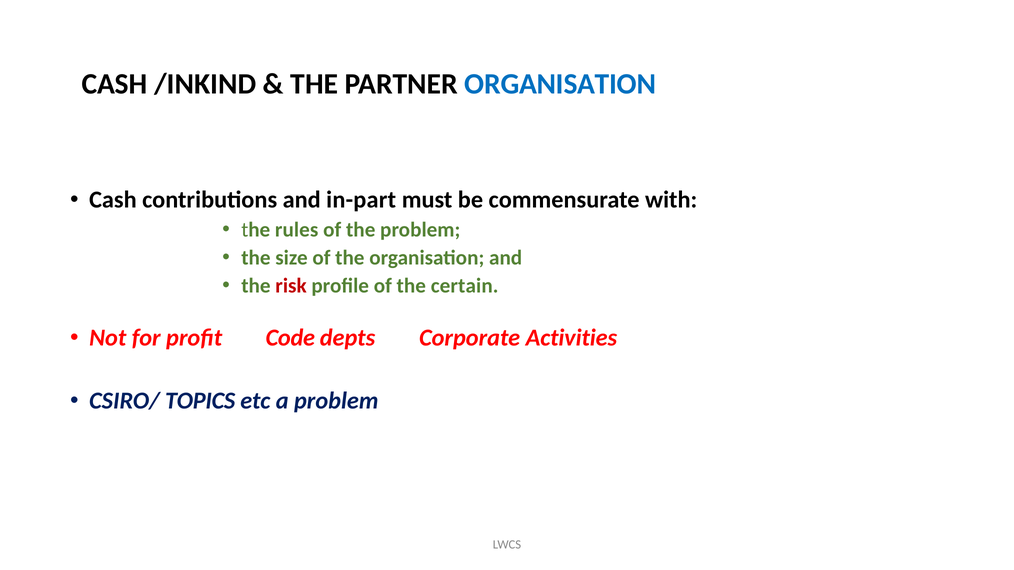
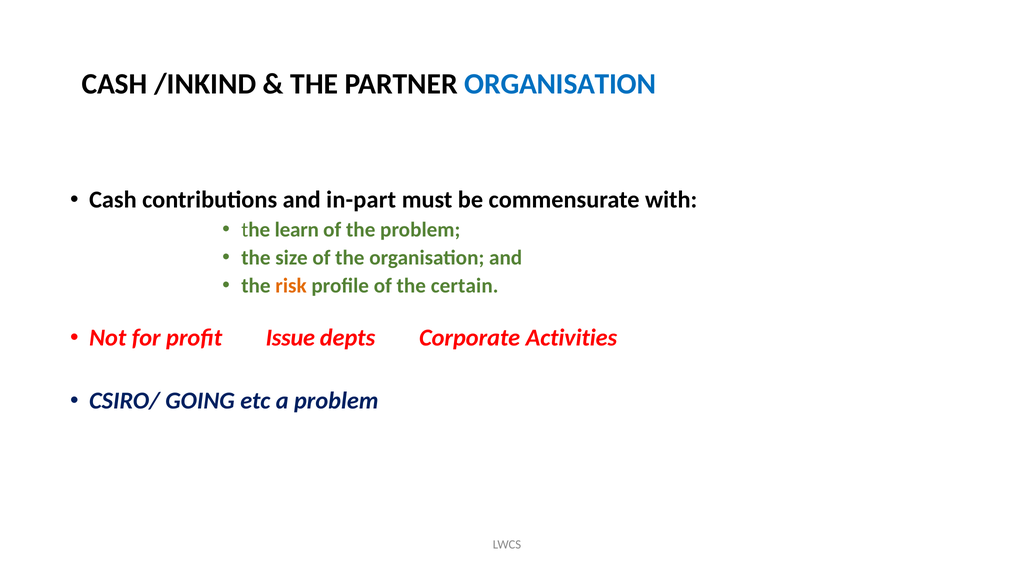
rules: rules -> learn (297, 230)
risk colour: red -> orange (291, 286)
Code: Code -> Issue (290, 338)
TOPICS: TOPICS -> GOING (200, 401)
